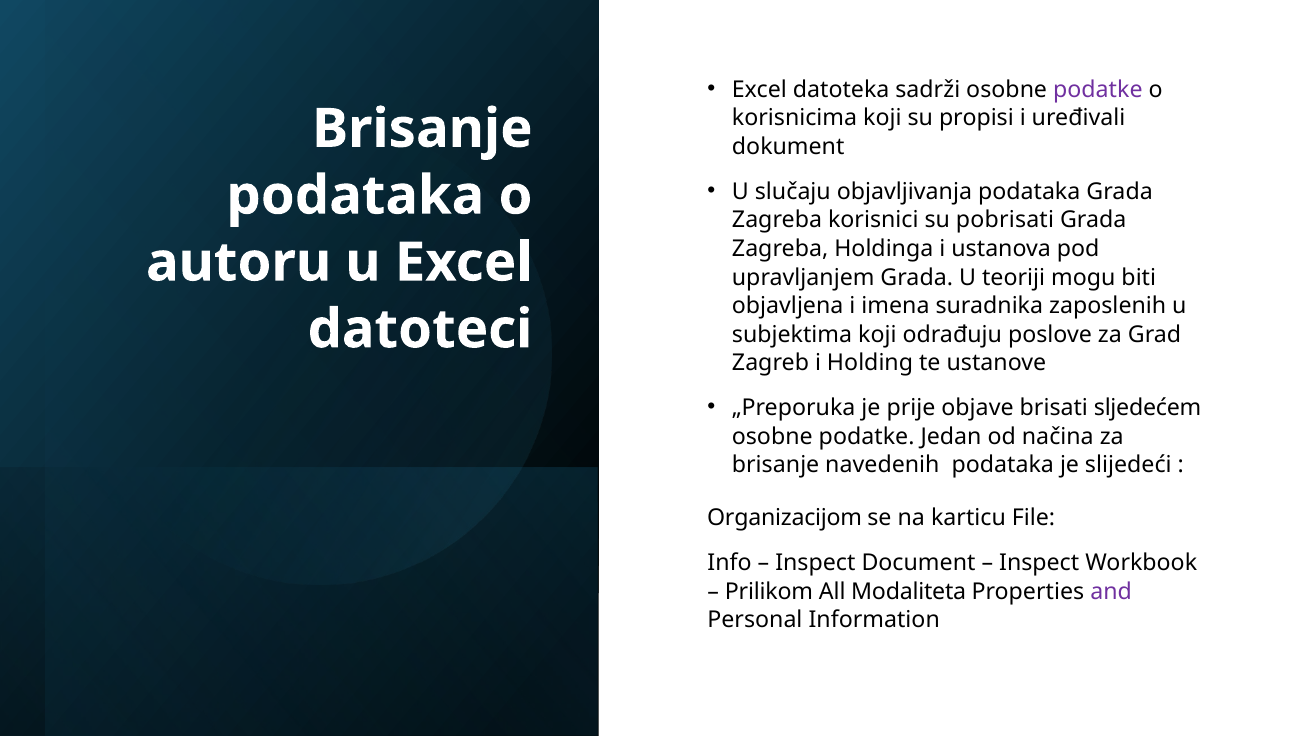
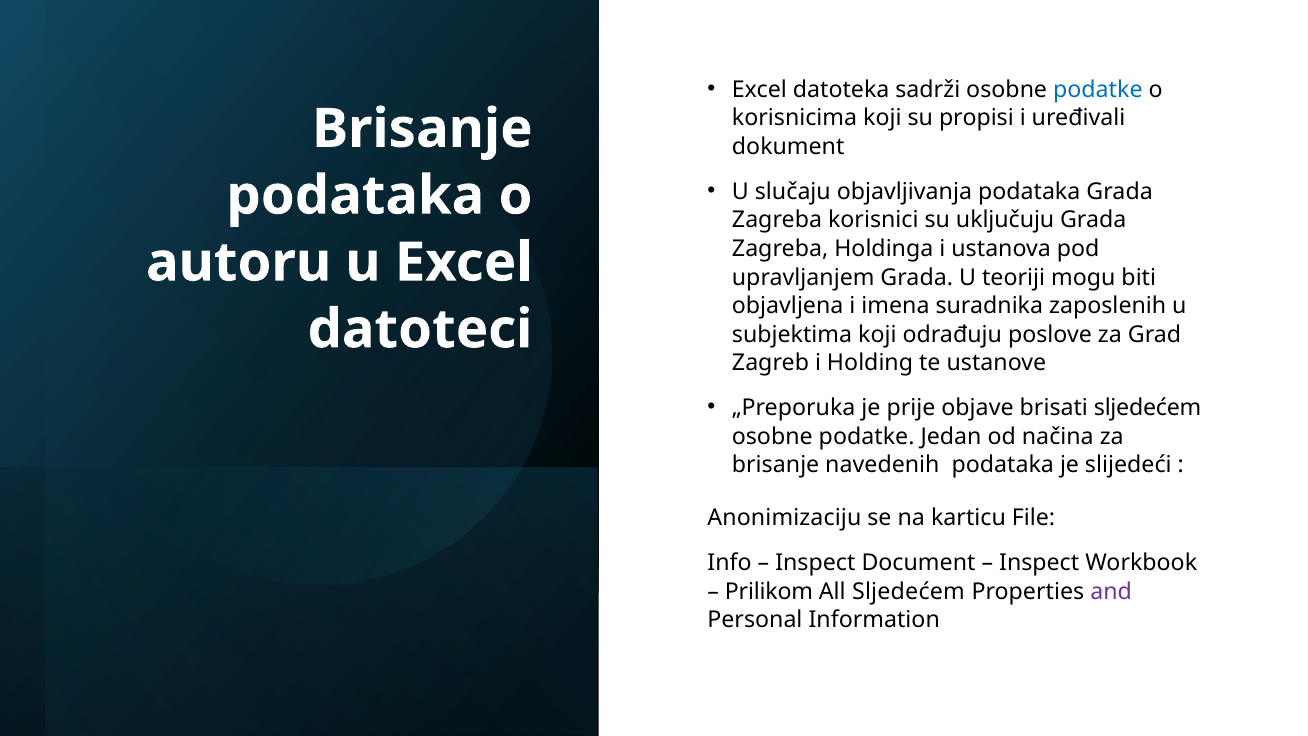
podatke colour: purple -> blue (1098, 90)
pobrisati: pobrisati -> uključuju (1005, 220)
Organizacijom: Organizacijom -> Anonimizaciju (784, 518)
All Modaliteta: Modaliteta -> Sljedećem (908, 591)
